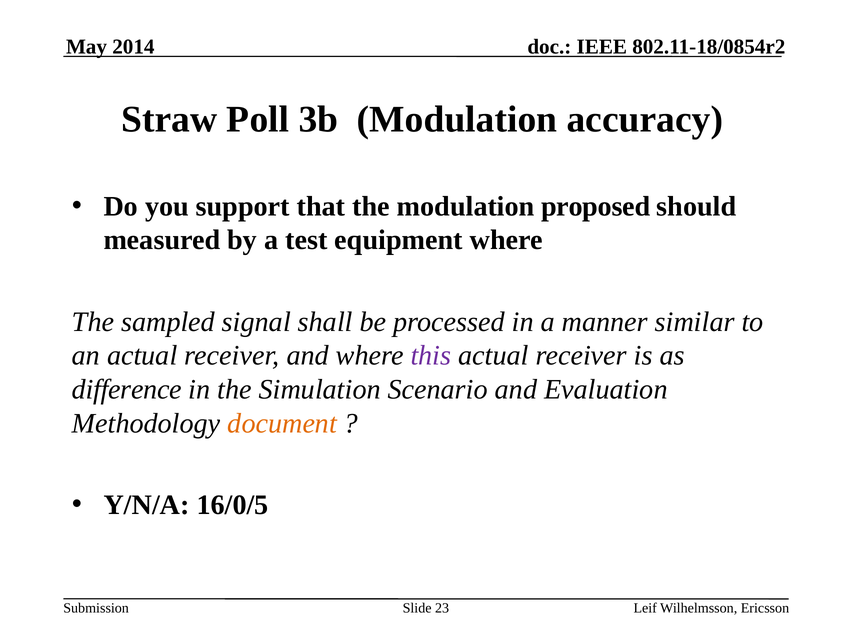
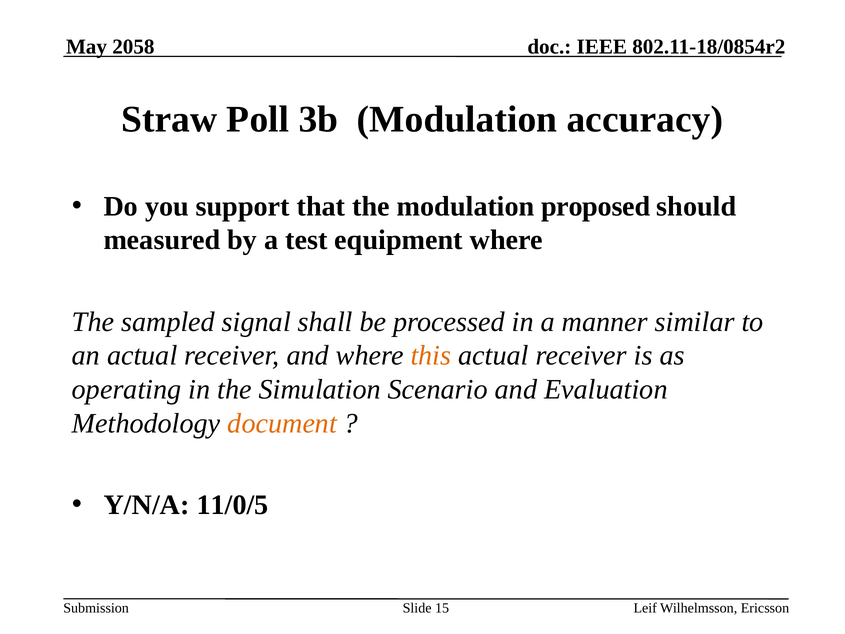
2014: 2014 -> 2058 (133, 47)
this colour: purple -> orange (431, 356)
difference: difference -> operating (127, 389)
16/0/5: 16/0/5 -> 11/0/5 (233, 505)
23: 23 -> 15 (442, 608)
